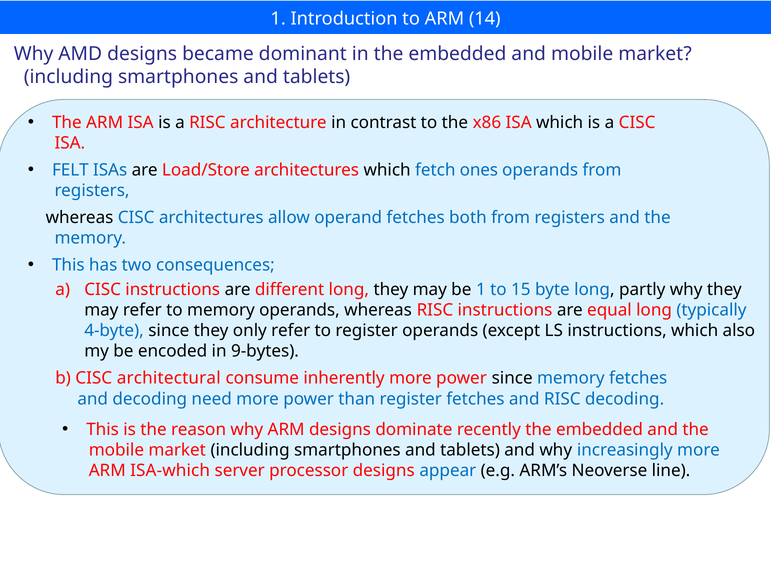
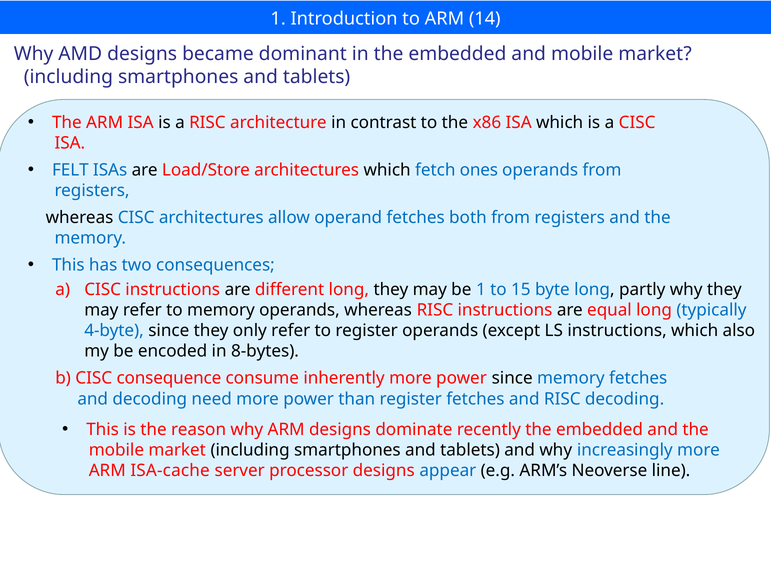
9-bytes: 9-bytes -> 8-bytes (265, 351)
architectural: architectural -> consequence (169, 378)
ISA-which: ISA-which -> ISA-cache (170, 470)
